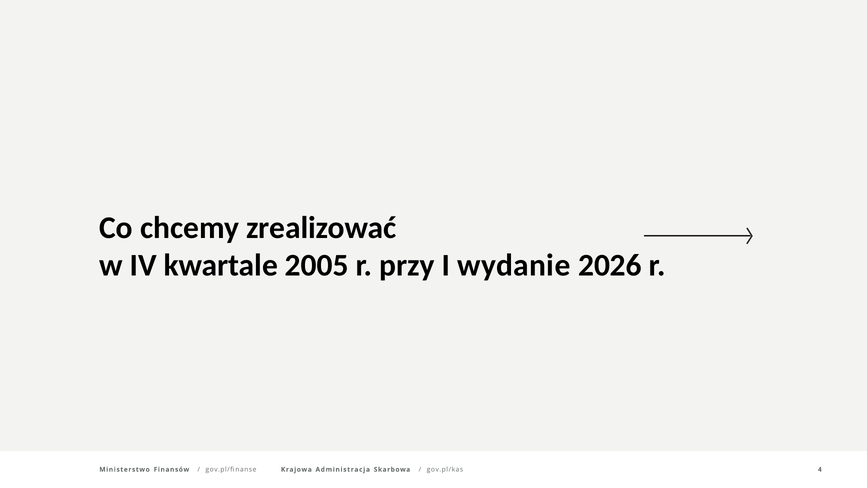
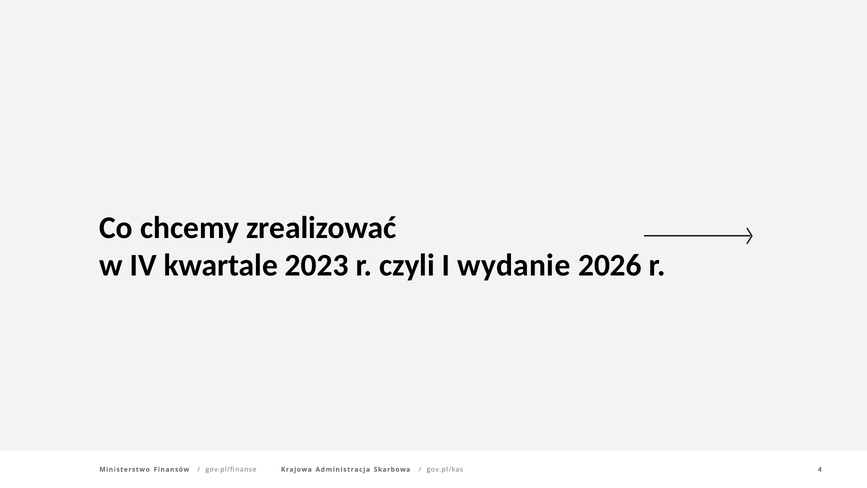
2005: 2005 -> 2023 (317, 265)
przy: przy -> czyli (407, 265)
